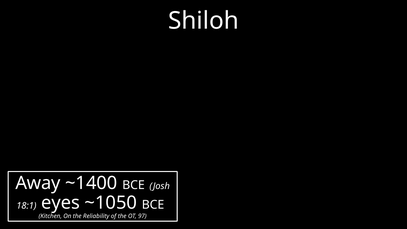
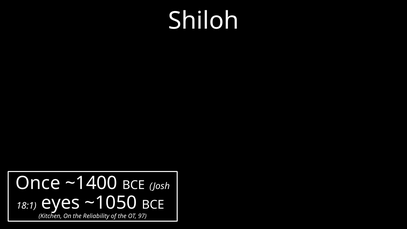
Away: Away -> Once (38, 183)
